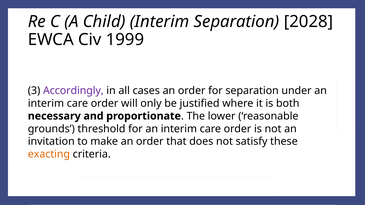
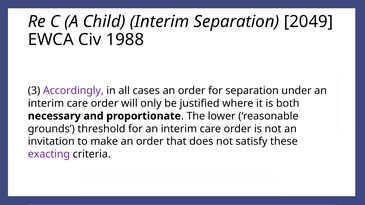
2028: 2028 -> 2049 (309, 22)
1999: 1999 -> 1988 (125, 40)
exacting colour: orange -> purple (49, 154)
